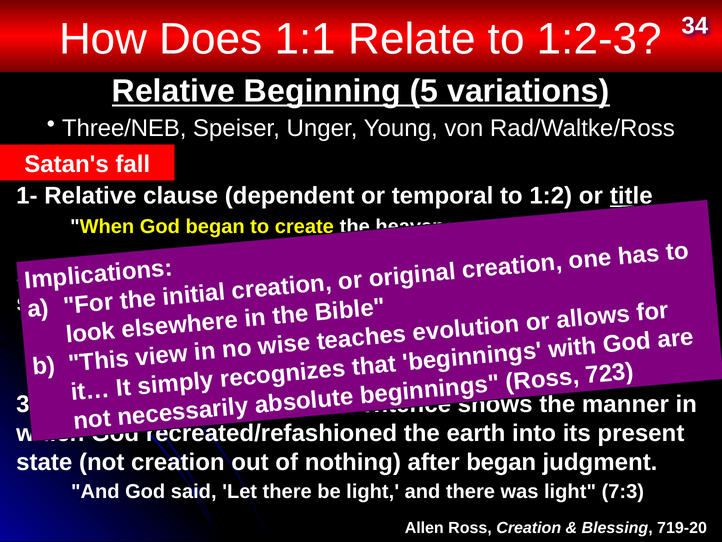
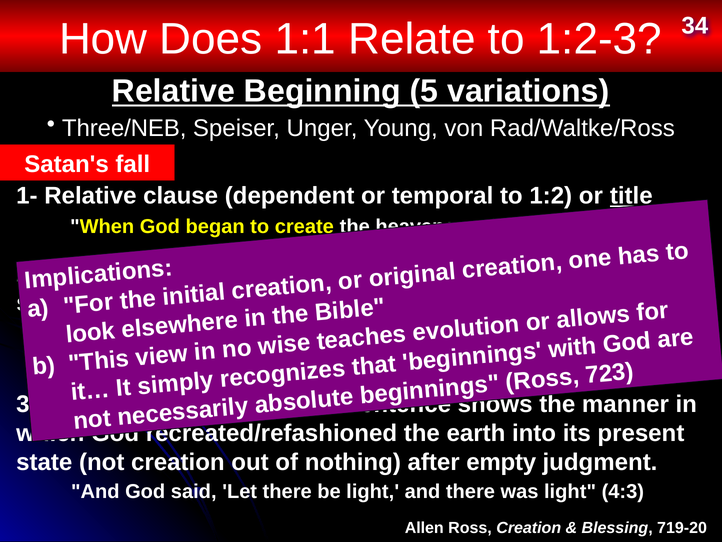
after began: began -> empty (501, 462)
7:3: 7:3 -> 4:3 (623, 491)
